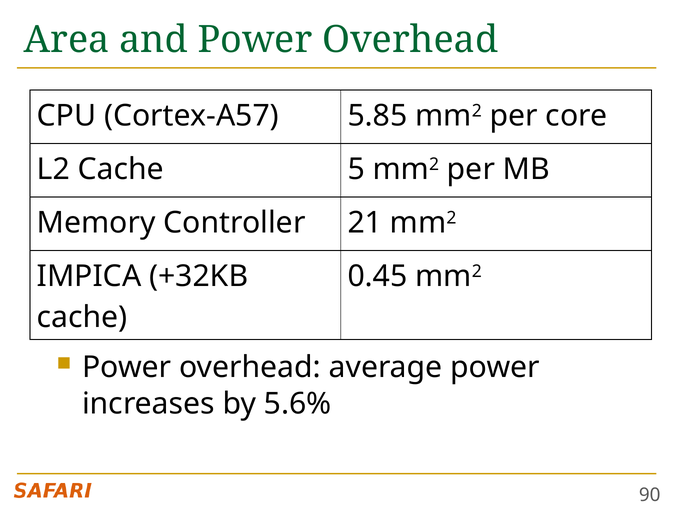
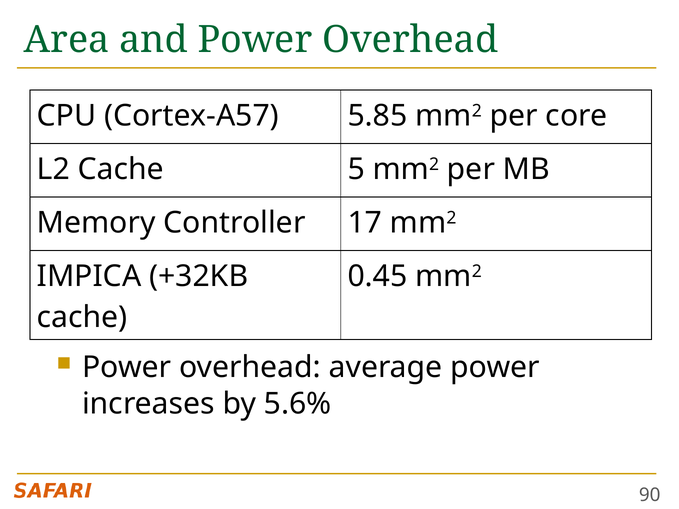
21: 21 -> 17 (365, 223)
